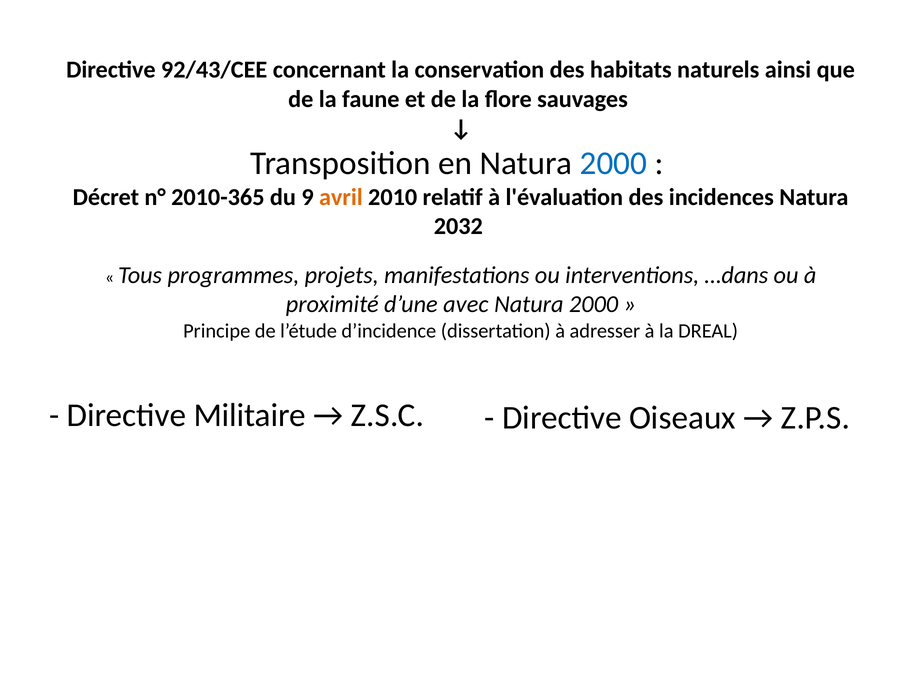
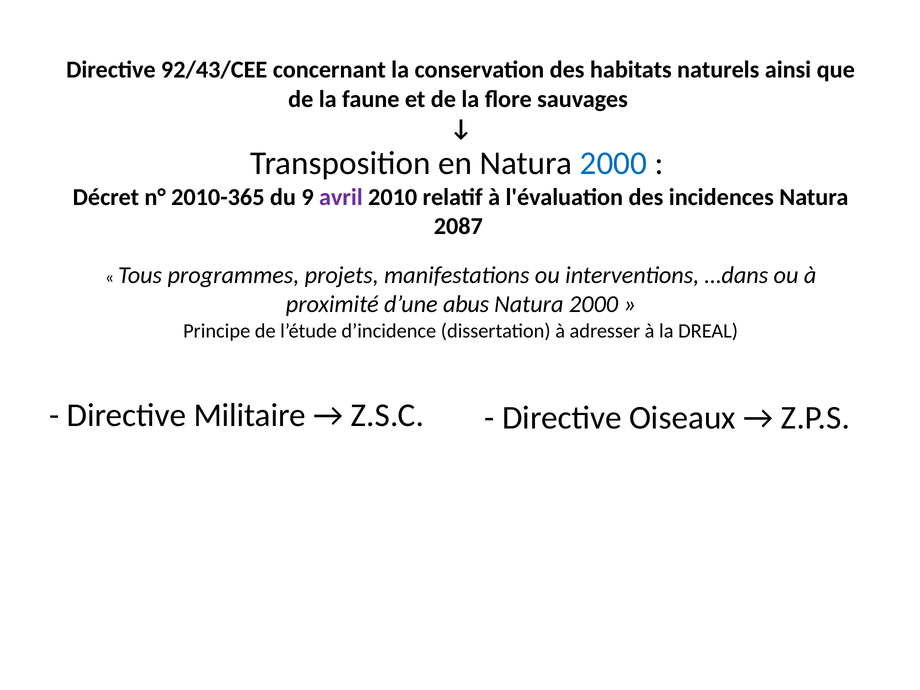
avril colour: orange -> purple (341, 197)
2032: 2032 -> 2087 (458, 226)
avec: avec -> abus (466, 304)
